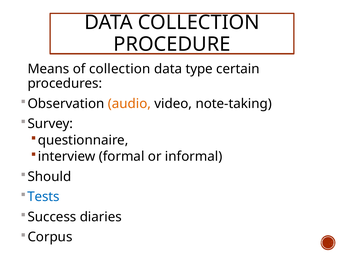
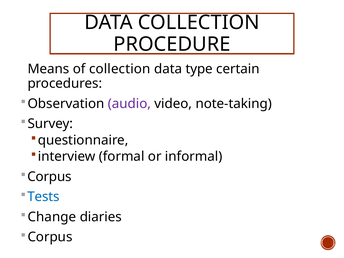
audio colour: orange -> purple (129, 104)
Should: Should -> Corpus (49, 177)
Success: Success -> Change (52, 217)
